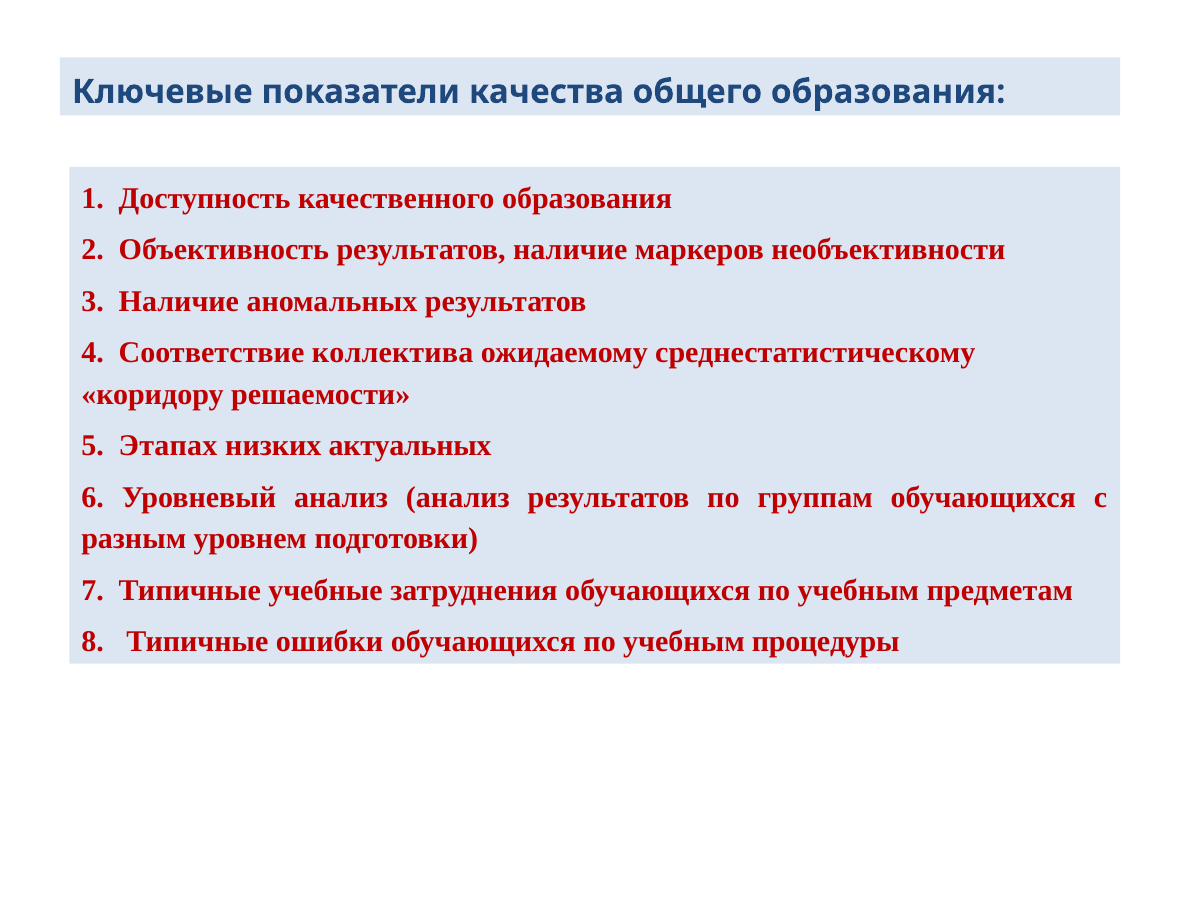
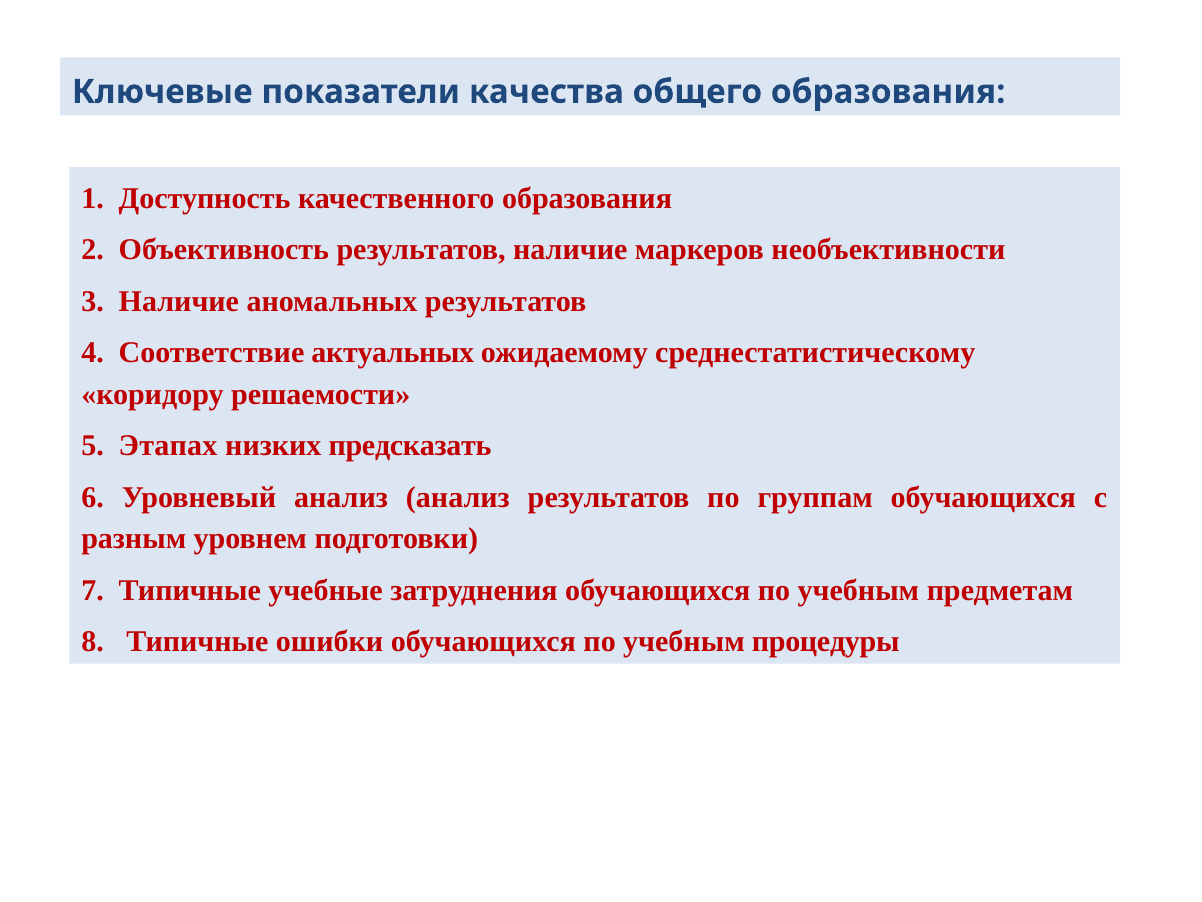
коллектива: коллектива -> актуальных (393, 353)
актуальных: актуальных -> предсказать (410, 446)
